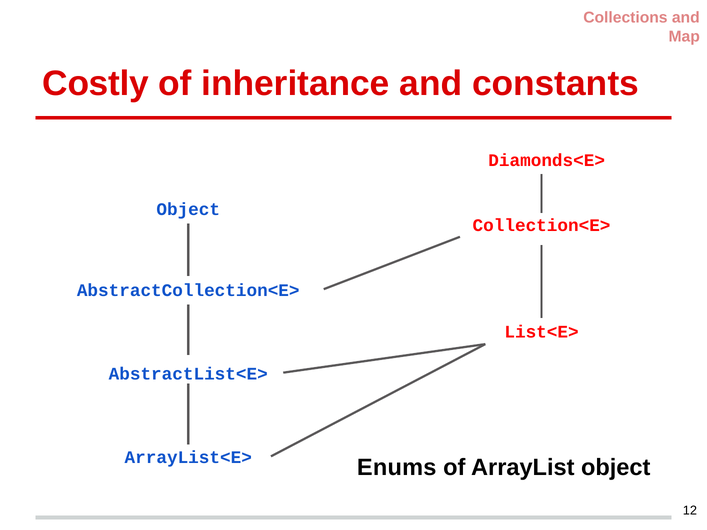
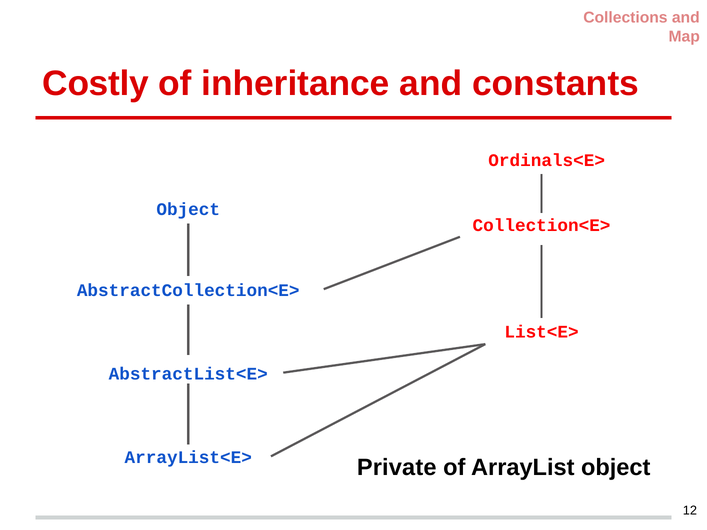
Diamonds<E>: Diamonds<E> -> Ordinals<E> (547, 161)
Enums: Enums -> Private (397, 468)
